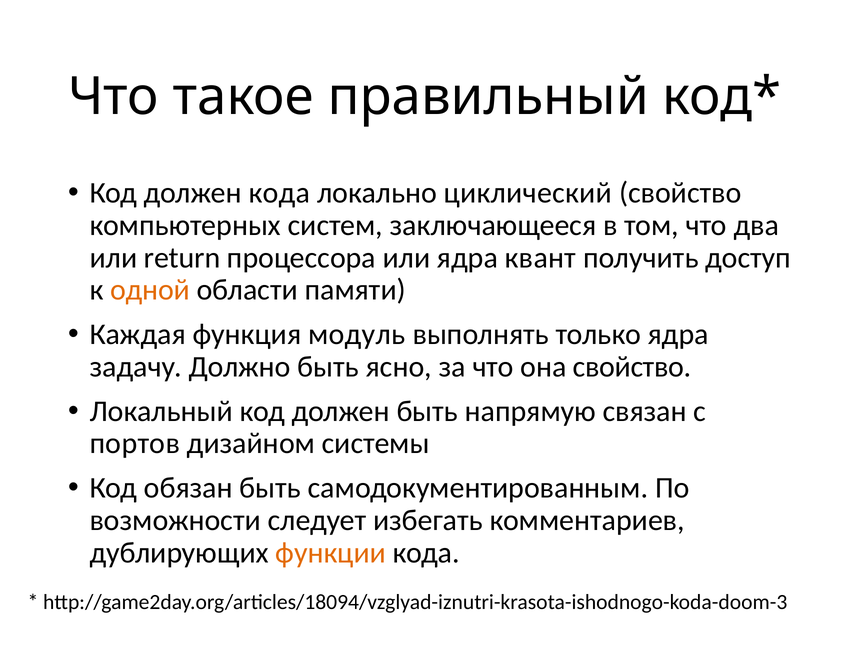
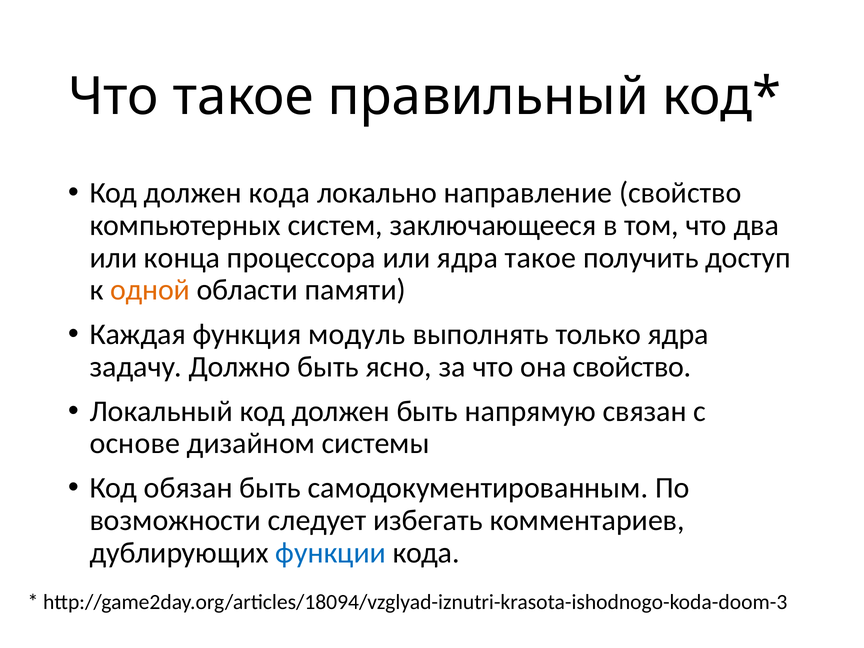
циклический: циклический -> направление (528, 193)
return: return -> конца (182, 258)
ядра квант: квант -> такое (540, 258)
портов: портов -> основе (135, 444)
функции colour: orange -> blue (331, 553)
